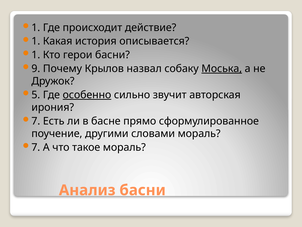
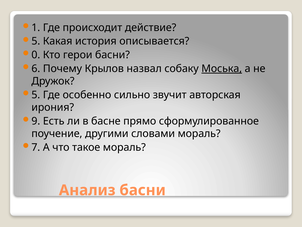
1: 1 -> 5 (36, 41)
1: 1 -> 0 (36, 55)
9: 9 -> 6 (36, 68)
особенно underline: present -> none (87, 95)
7: 7 -> 9 (36, 121)
